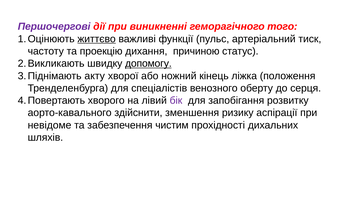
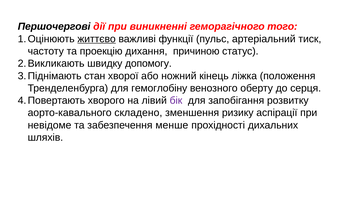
Першочергові colour: purple -> black (54, 27)
допомогу underline: present -> none (148, 64)
акту: акту -> стан (95, 76)
спеціалістів: спеціалістів -> гемоглобіну (159, 88)
здійснити: здійснити -> складено (138, 113)
чистим: чистим -> менше (172, 125)
